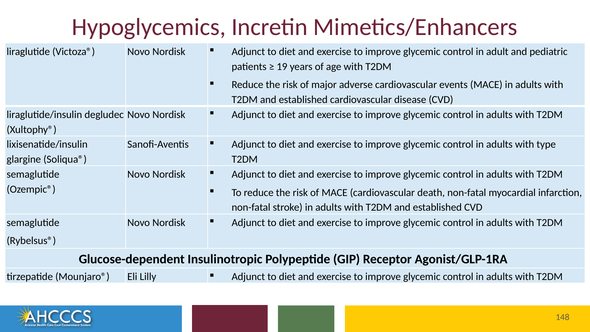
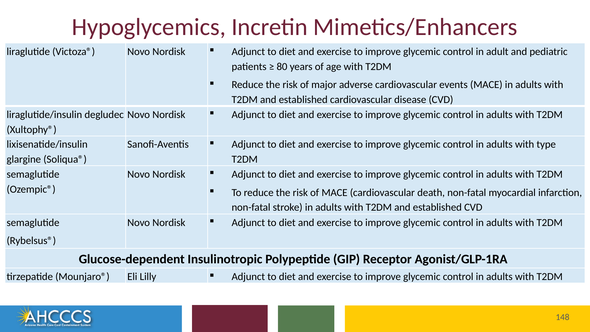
19: 19 -> 80 (282, 66)
